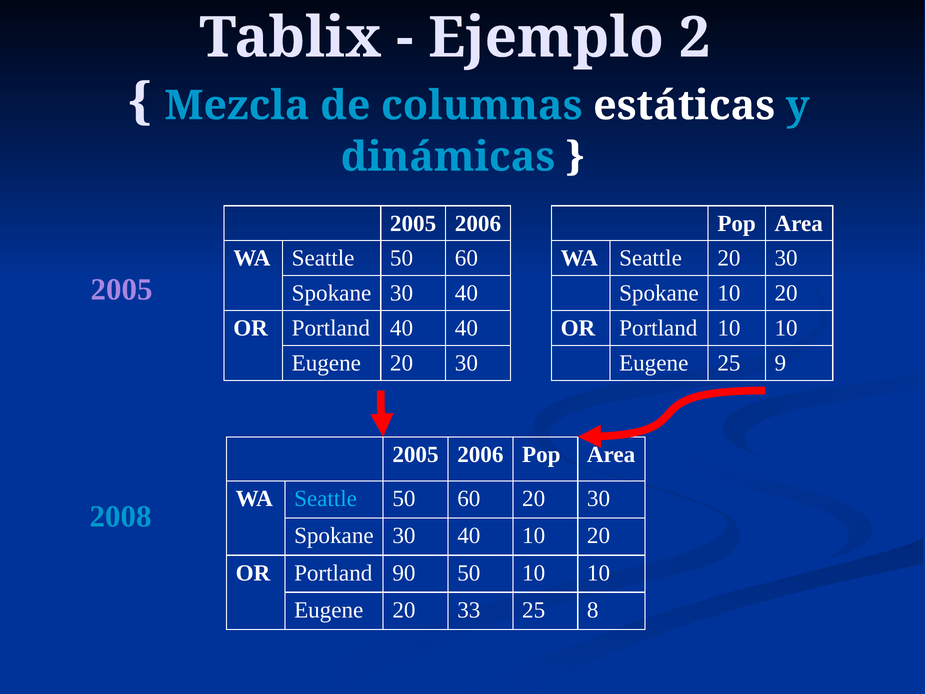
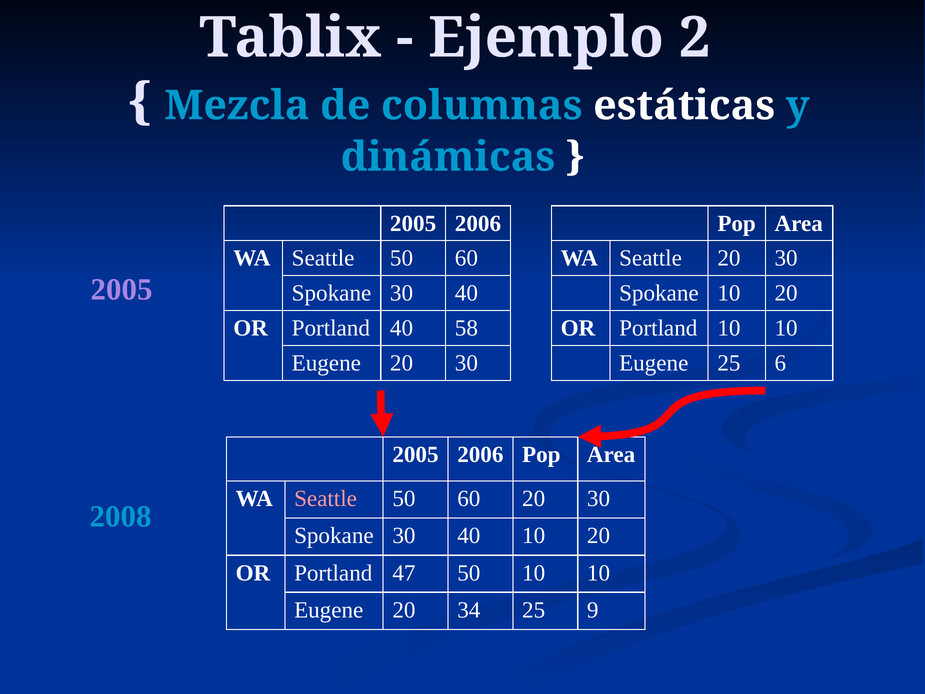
40 40: 40 -> 58 (466, 328)
9: 9 -> 6 (780, 363)
Seattle colour: light blue -> pink (326, 499)
90: 90 -> 47 (404, 573)
33: 33 -> 34 (469, 610)
8: 8 -> 9 (593, 610)
